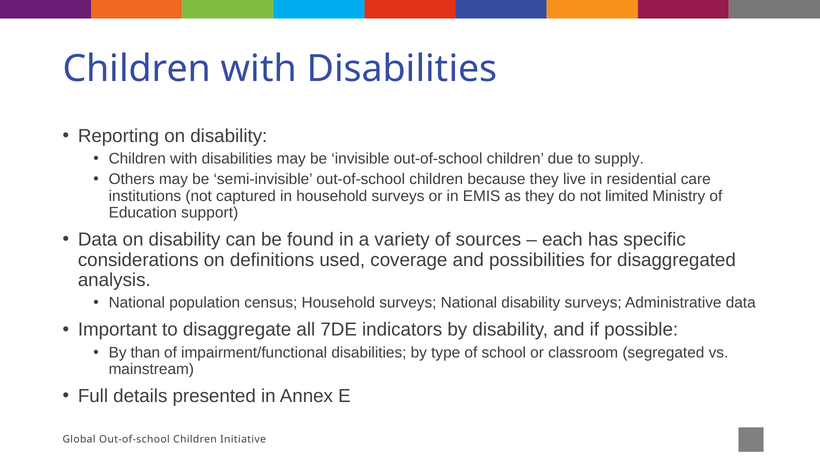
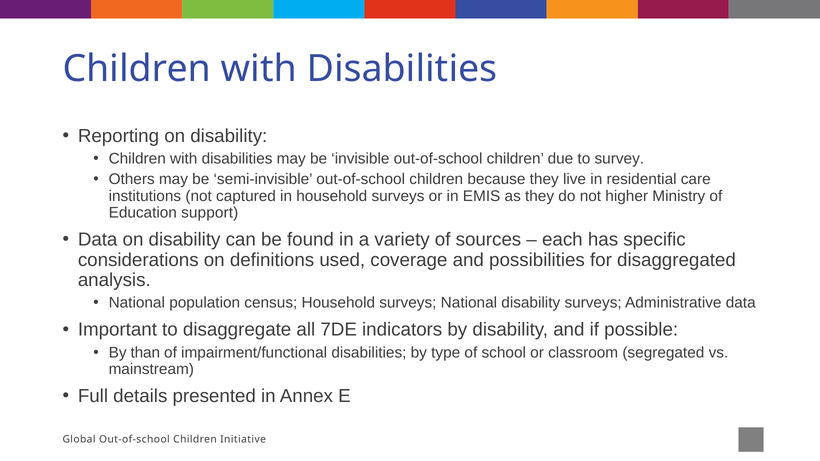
supply: supply -> survey (619, 159)
limited: limited -> higher (627, 196)
